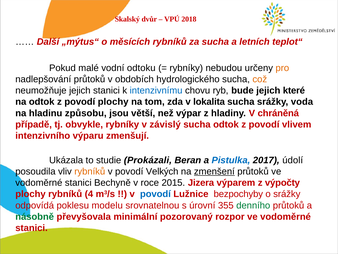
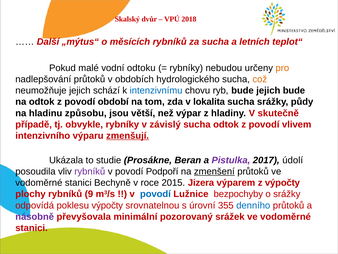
jejich stanici: stanici -> schází (107, 90)
jejich které: které -> bude (294, 90)
povodí plochy: plochy -> období (113, 102)
voda: voda -> půdy (302, 102)
chráněná: chráněná -> skutečně (278, 113)
zmenšují underline: none -> present (128, 135)
Prokázali: Prokázali -> Prosákne (148, 160)
Pistulka colour: blue -> purple (231, 160)
rybníků colour: orange -> purple (90, 171)
Velkých: Velkých -> Podpoří (162, 171)
4: 4 -> 9 (89, 194)
poklesu modelu: modelu -> výpočty (107, 205)
denního colour: green -> blue (253, 205)
násobně colour: green -> purple (35, 216)
rozpor: rozpor -> srážek (230, 216)
